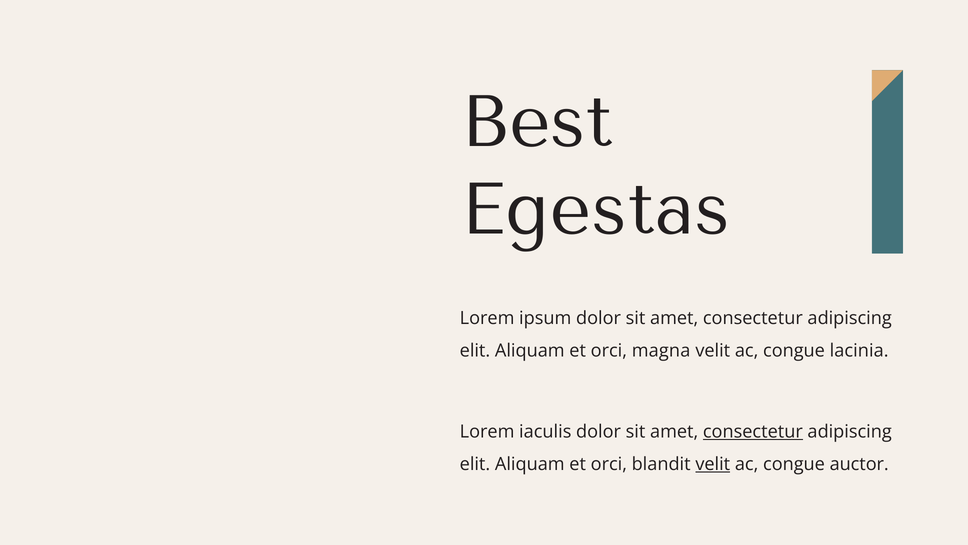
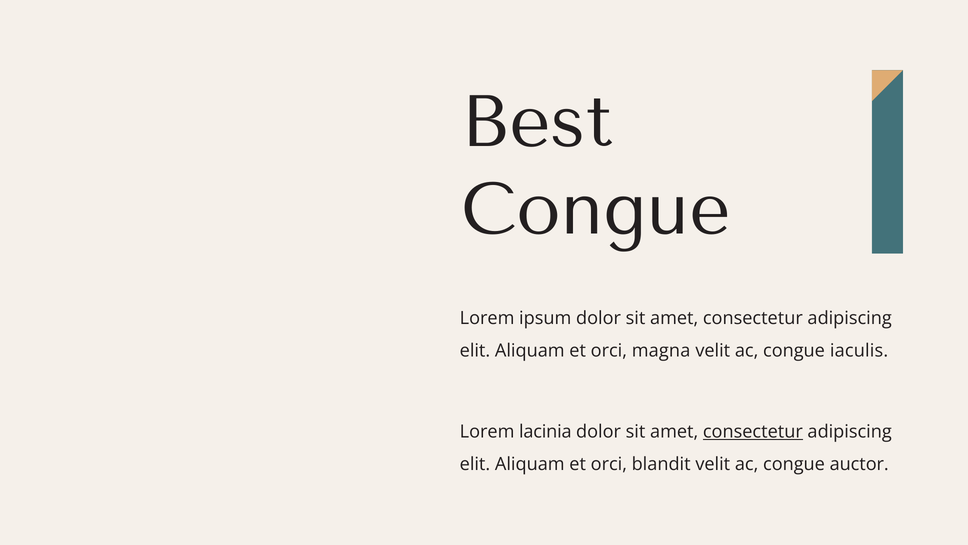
Egestas: Egestas -> Congue (596, 209)
lacinia: lacinia -> iaculis (859, 350)
iaculis: iaculis -> lacinia (545, 431)
velit underline: present -> none (713, 464)
